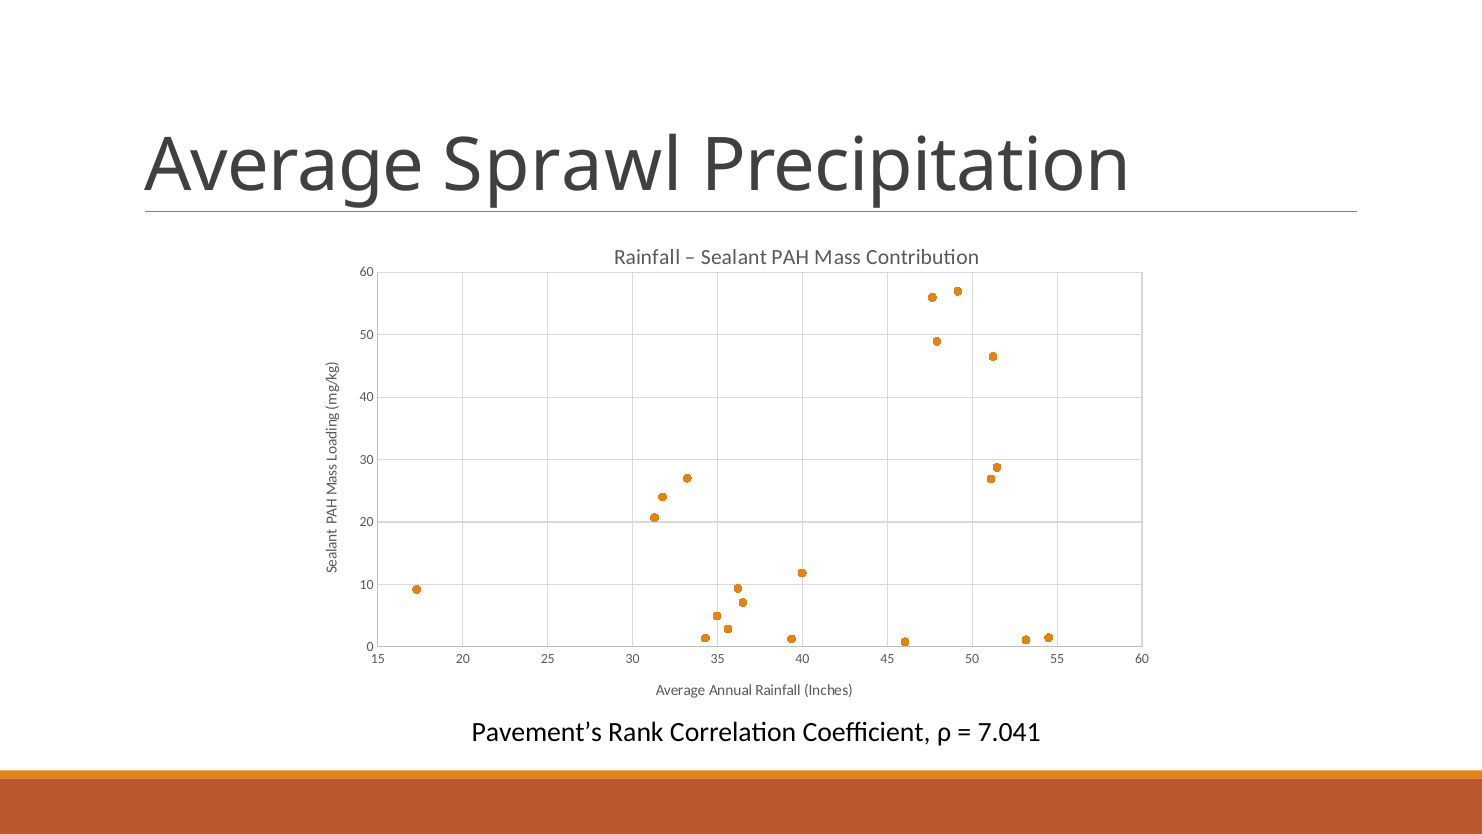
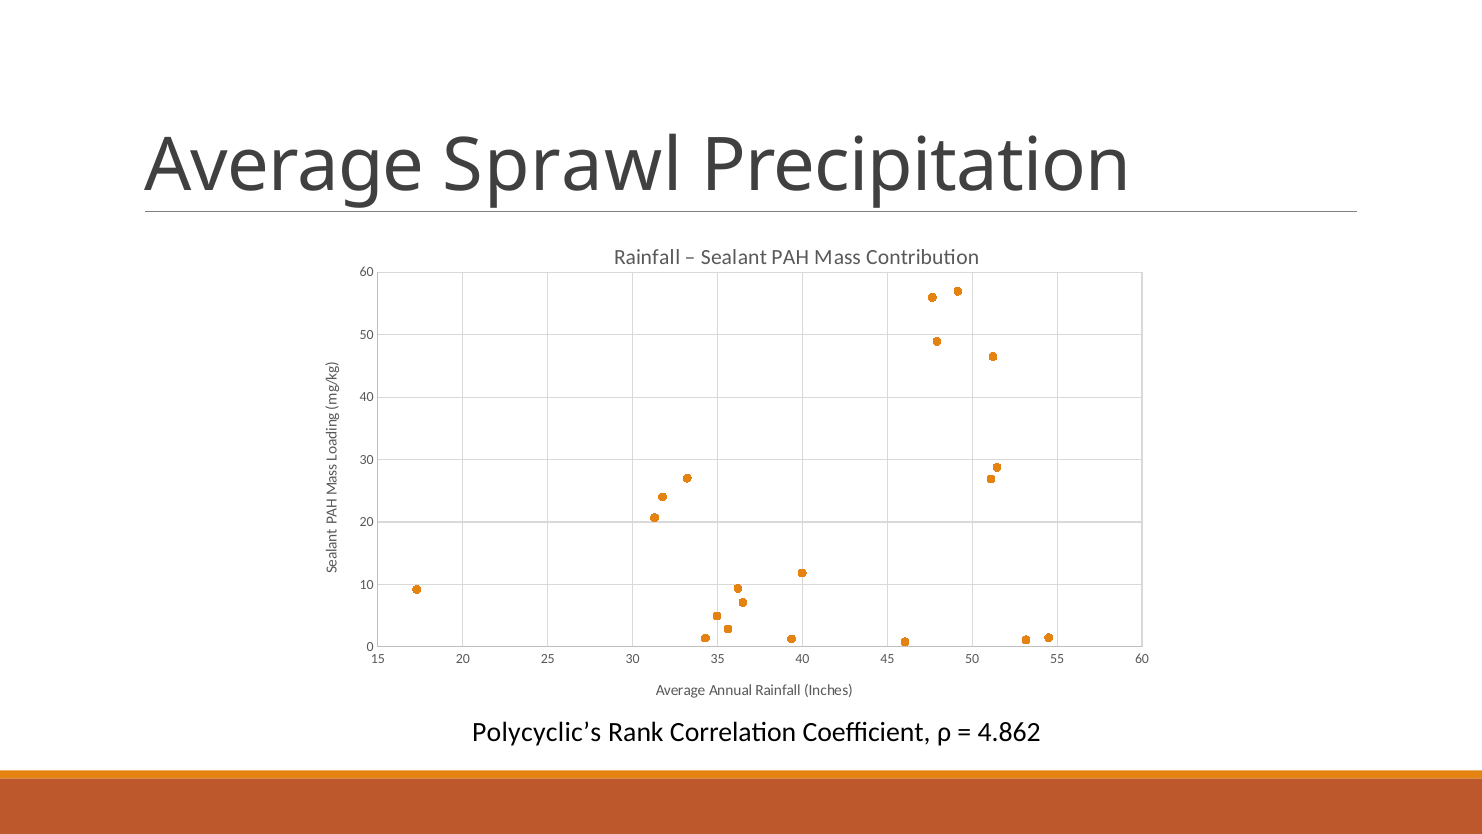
Pavement’s: Pavement’s -> Polycyclic’s (537, 732)
7.041: 7.041 -> 4.862 (1009, 732)
